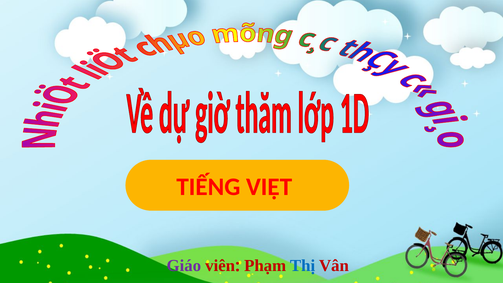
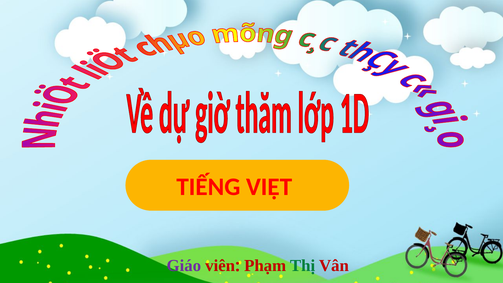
Thị colour: blue -> green (303, 266)
